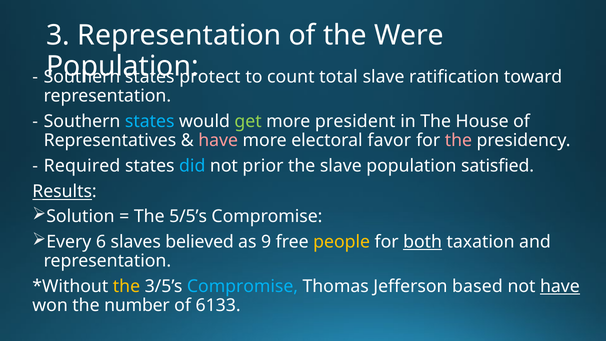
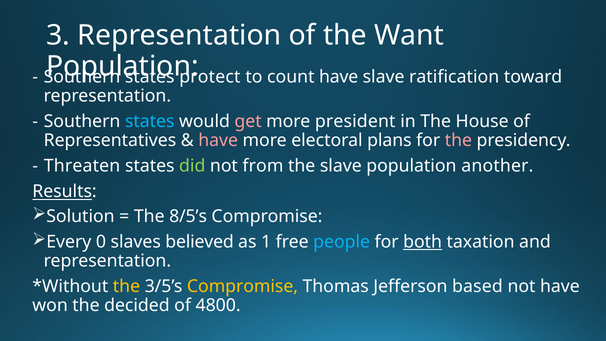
Were: Were -> Want (409, 36)
count total: total -> have (339, 77)
get colour: light green -> pink (248, 121)
favor: favor -> plans (389, 140)
Required: Required -> Threaten (82, 166)
did colour: light blue -> light green (192, 166)
prior: prior -> from (263, 166)
satisfied: satisfied -> another (497, 166)
5/5’s: 5/5’s -> 8/5’s (188, 217)
6: 6 -> 0 (101, 242)
9: 9 -> 1 (266, 242)
people colour: yellow -> light blue (342, 242)
Compromise colour: light blue -> yellow (243, 286)
have underline: present -> none (560, 286)
number: number -> decided (137, 305)
6133: 6133 -> 4800 (218, 305)
